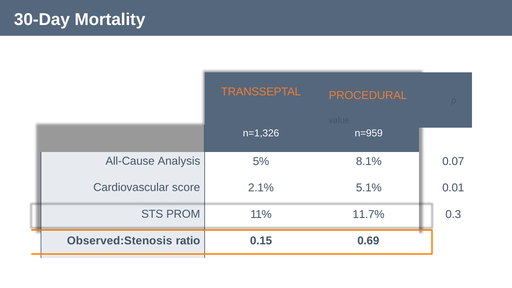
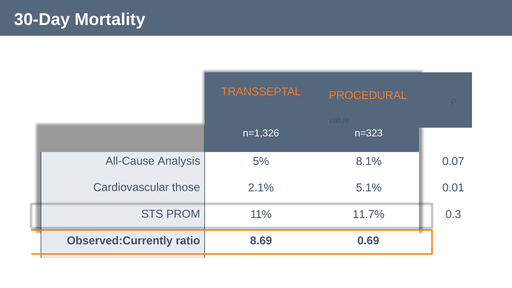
n=959: n=959 -> n=323 (369, 133)
score: score -> those (186, 188)
Observed:Stenosis: Observed:Stenosis -> Observed:Currently (120, 241)
0.15: 0.15 -> 8.69 (261, 241)
